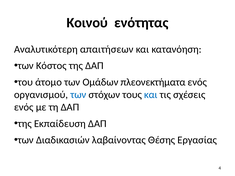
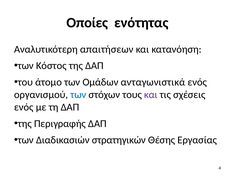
Κοινού: Κοινού -> Οποίες (87, 23)
πλεονεκτήματα: πλεονεκτήματα -> ανταγωνιστικά (153, 82)
και colour: blue -> purple (151, 95)
Εκπαίδευση: Εκπαίδευση -> Περιγραφής (60, 124)
λαβαίνοντας: λαβαίνοντας -> στρατηγικών (119, 140)
